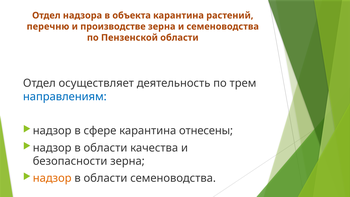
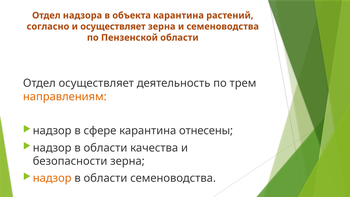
перечню: перечню -> согласно (48, 27)
и производстве: производстве -> осуществляет (113, 27)
направлениям colour: blue -> orange (65, 97)
